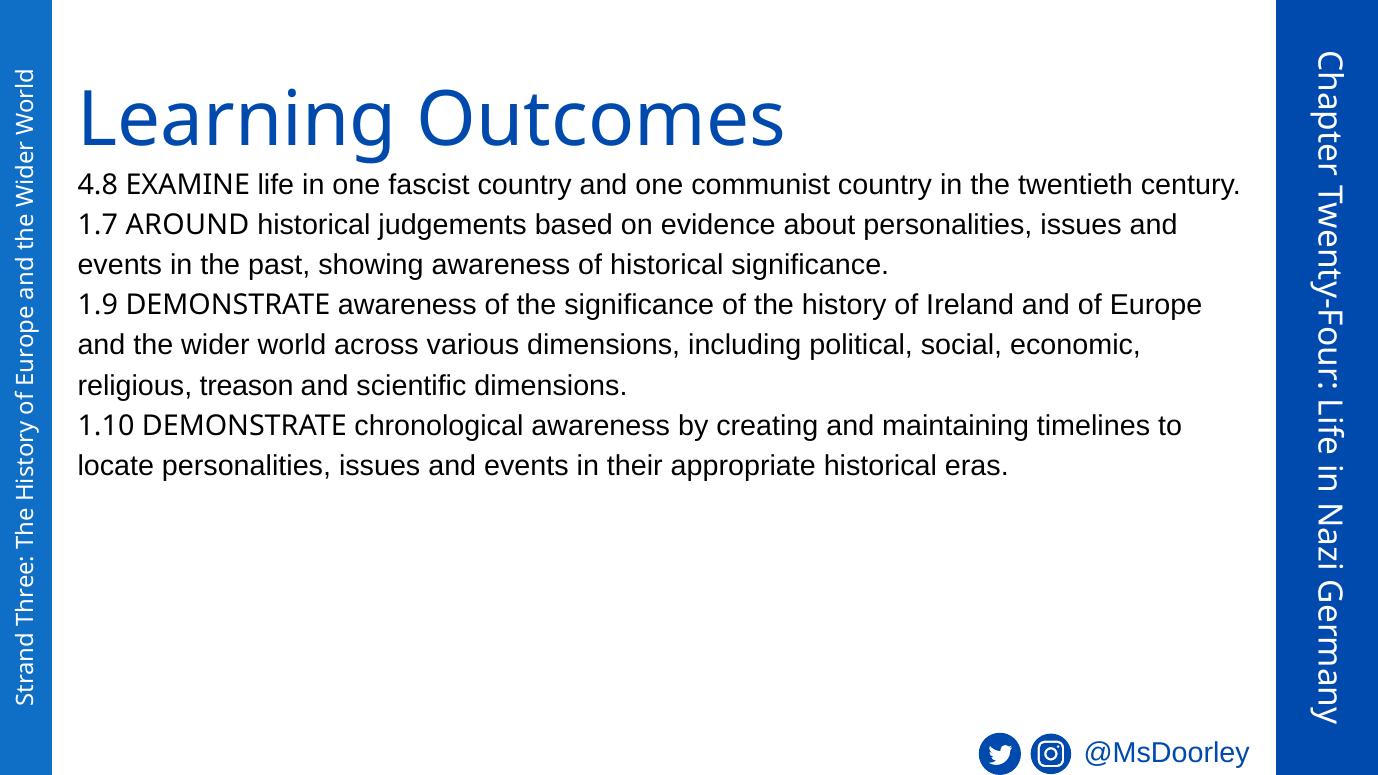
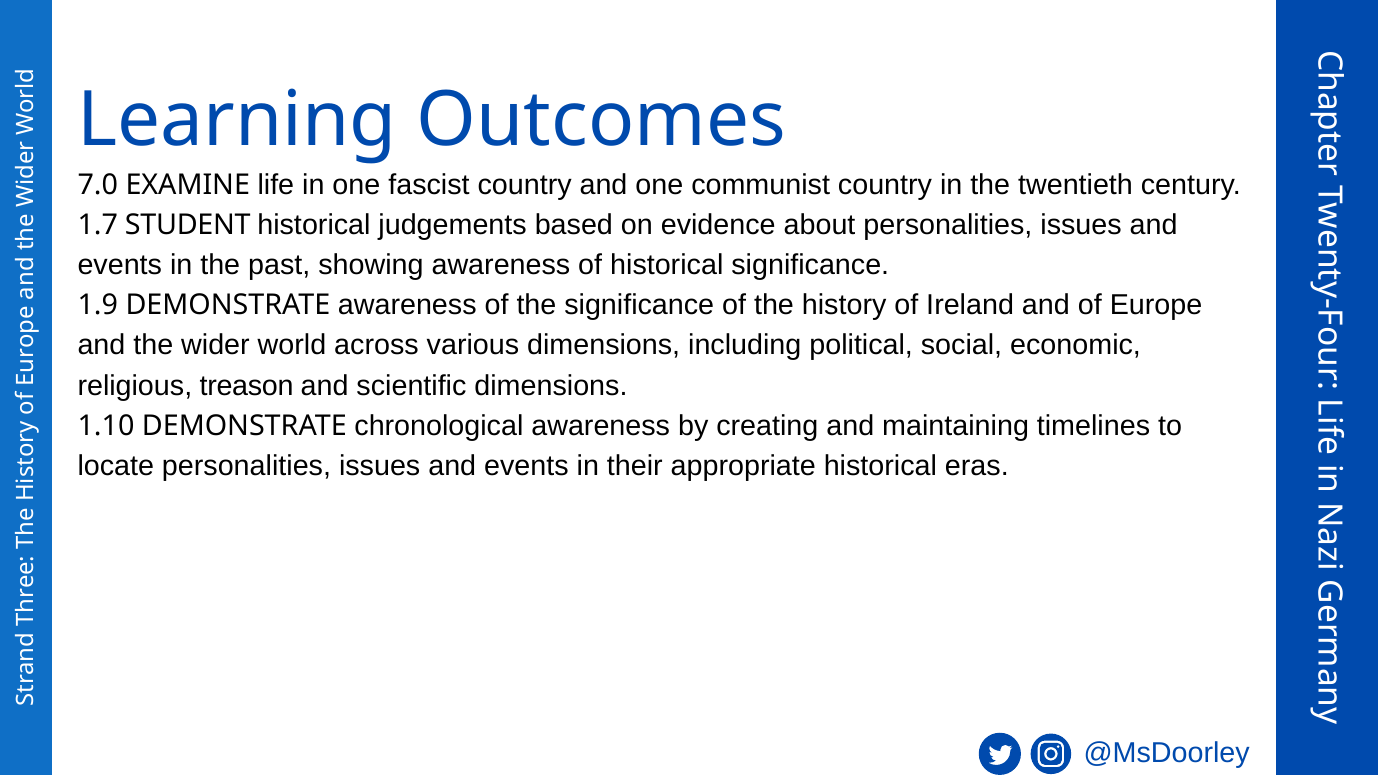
4.8: 4.8 -> 7.0 (98, 185)
AROUND: AROUND -> STUDENT (188, 225)
